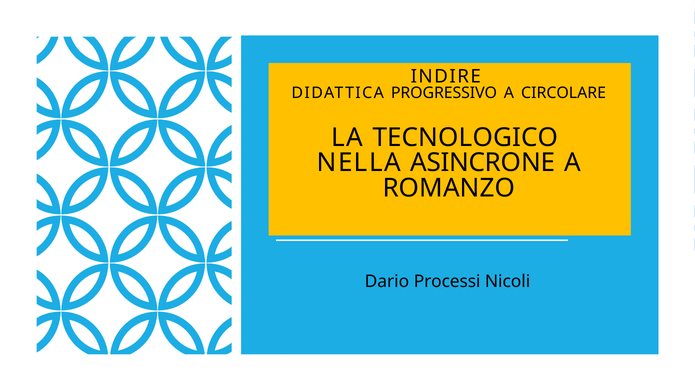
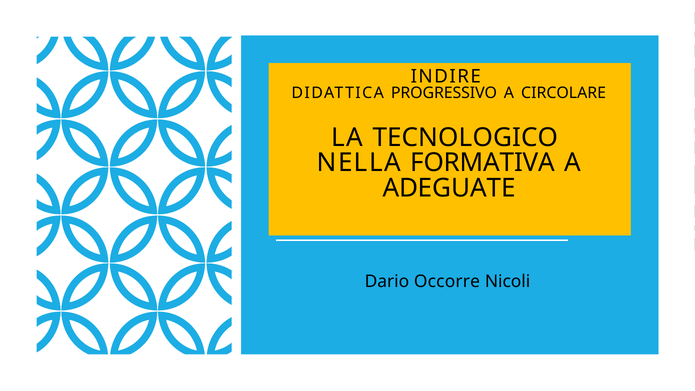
ASINCRONE: ASINCRONE -> FORMATIVA (483, 163)
ROMANZO: ROMANZO -> ADEGUATE (449, 188)
Processi: Processi -> Occorre (447, 282)
